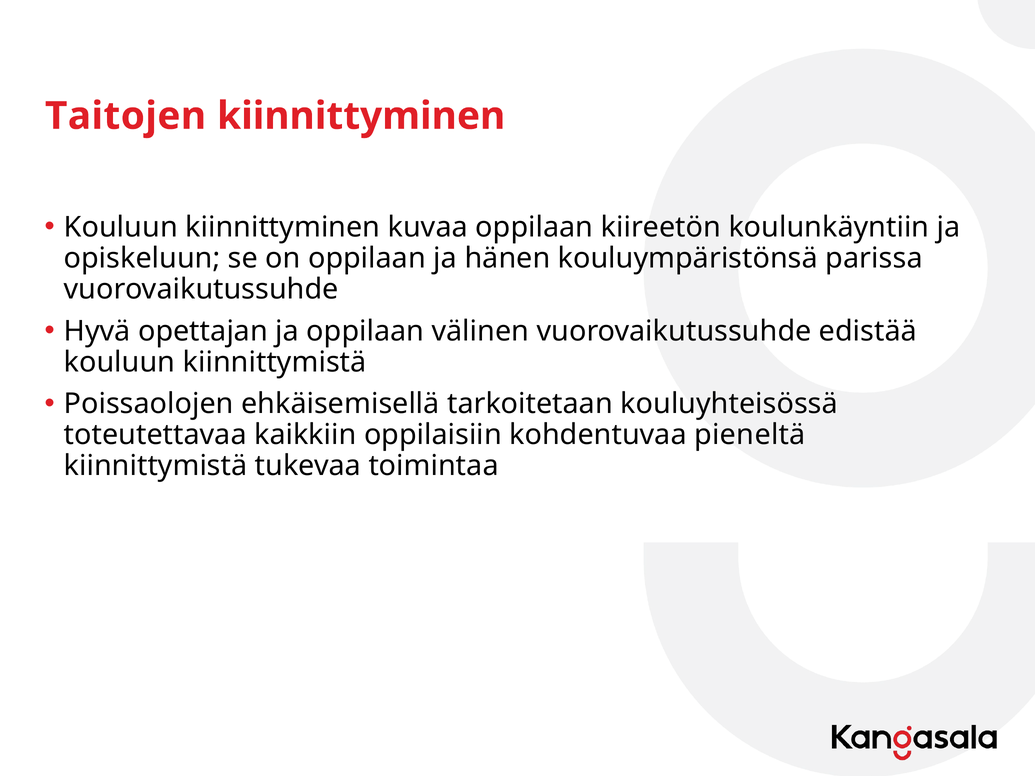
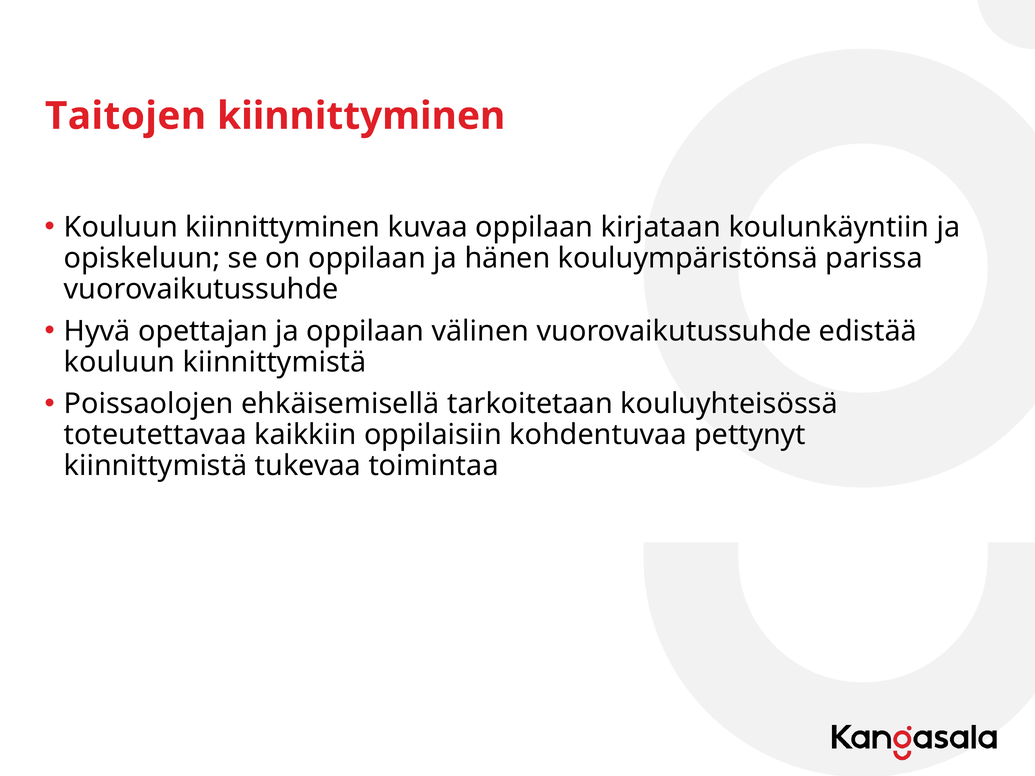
kiireetön: kiireetön -> kirjataan (661, 227)
pieneltä: pieneltä -> pettynyt (750, 435)
